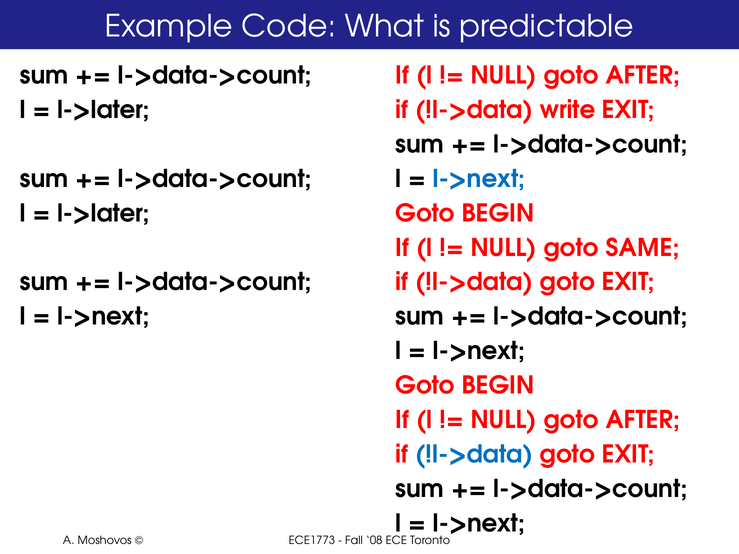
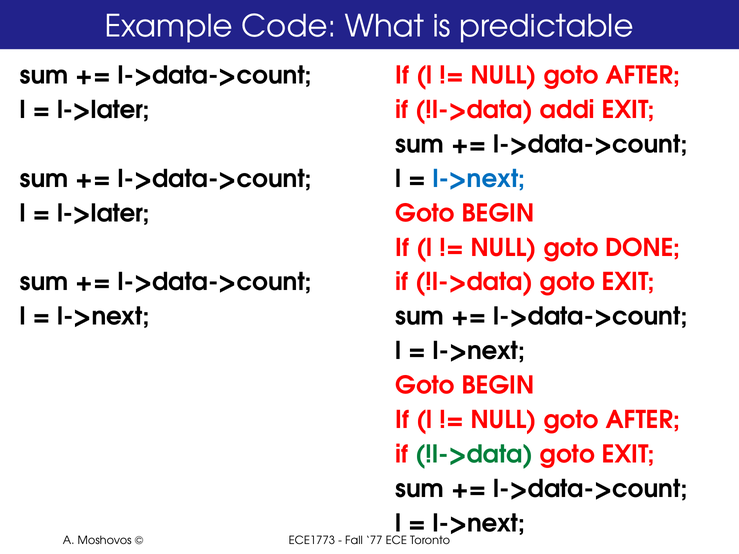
write: write -> addi (567, 110)
SAME: SAME -> DONE (643, 248)
!l->data colour: blue -> green (474, 455)
08: 08 -> 77 (374, 541)
